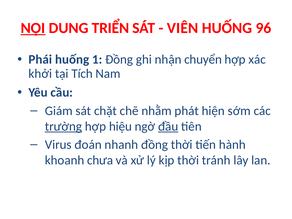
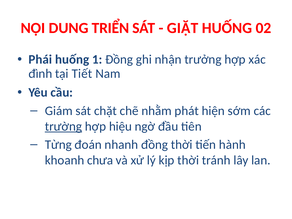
NỘI underline: present -> none (33, 28)
VIÊN: VIÊN -> GIẶT (183, 28)
96: 96 -> 02 (263, 28)
chuyển: chuyển -> trưởng (203, 59)
khởi: khởi -> đình (40, 74)
Tích: Tích -> Tiết (82, 74)
đầu underline: present -> none (168, 126)
Virus: Virus -> Từng (58, 145)
